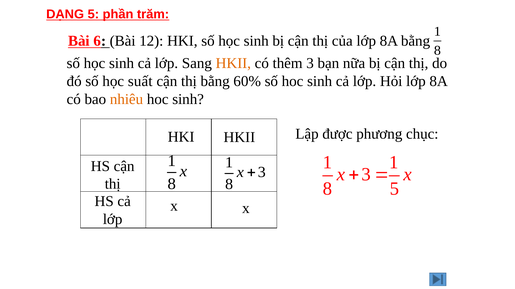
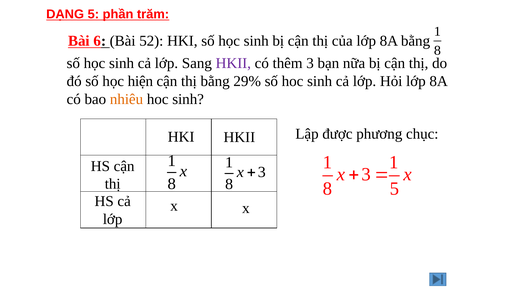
12: 12 -> 52 (151, 41)
HKII colour: orange -> purple (233, 64)
suất: suất -> hiện (140, 82)
60%: 60% -> 29% (247, 82)
